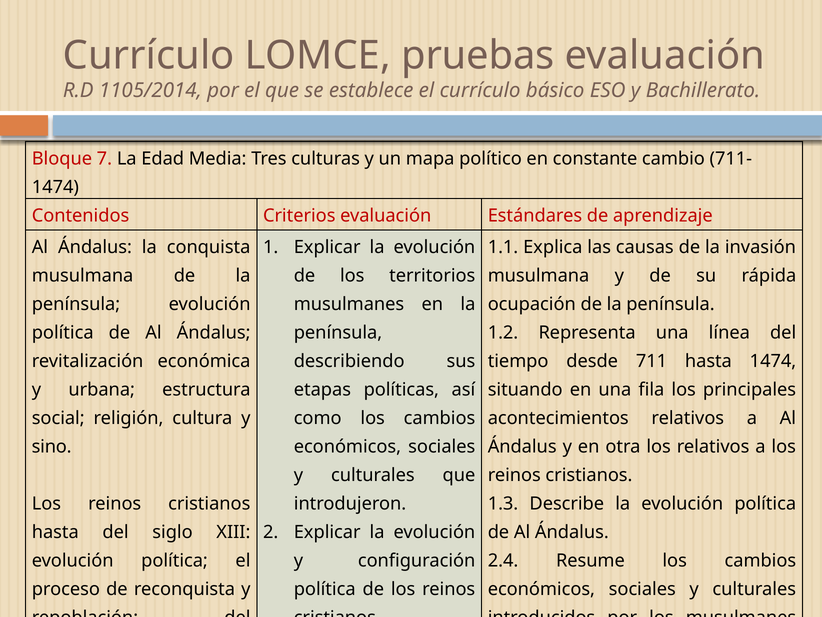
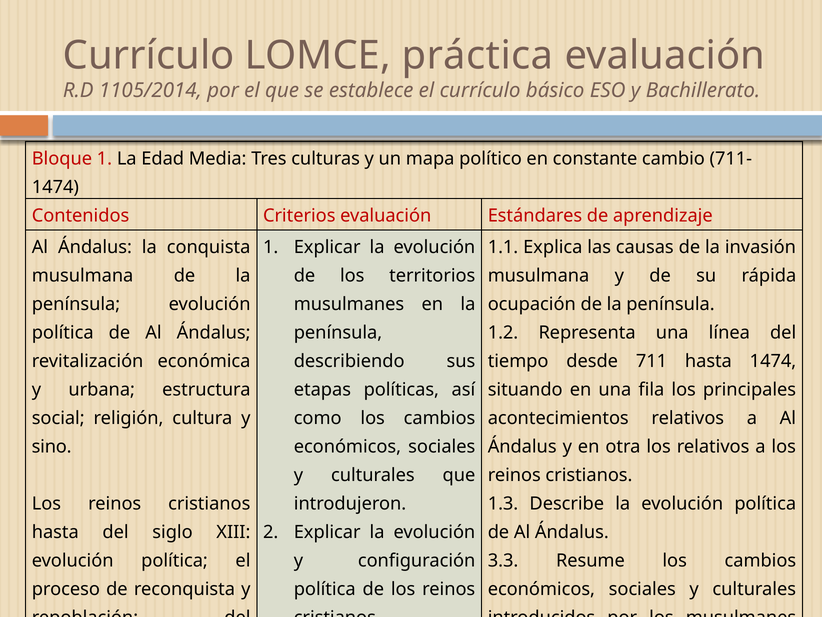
pruebas: pruebas -> práctica (478, 56)
Bloque 7: 7 -> 1 (104, 158)
2.4: 2.4 -> 3.3 (503, 560)
